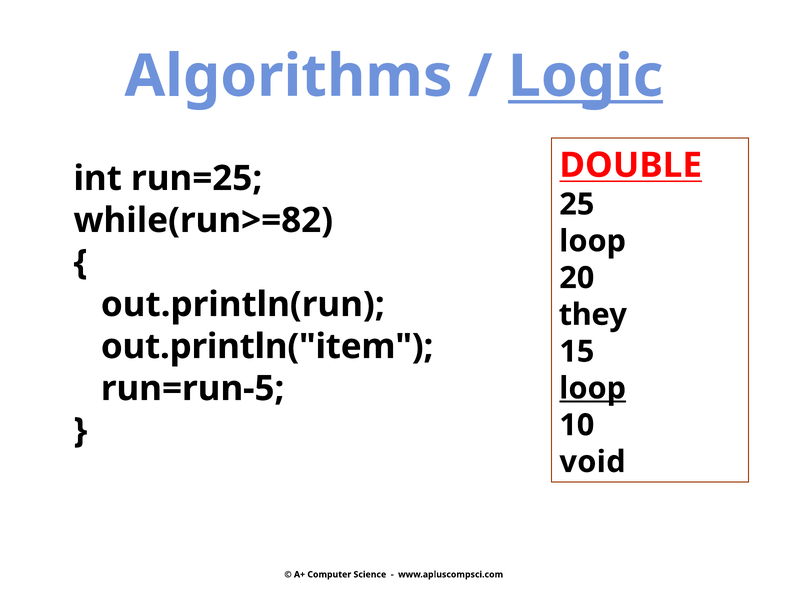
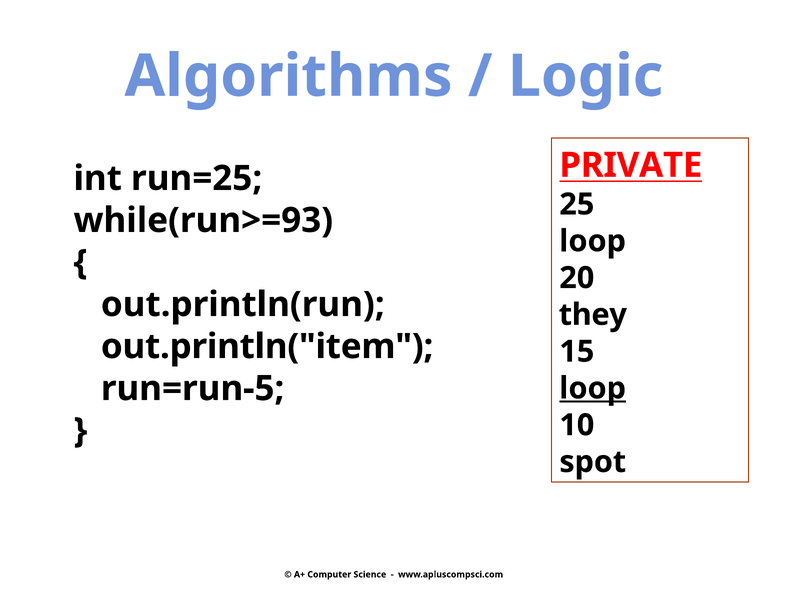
Logic underline: present -> none (586, 76)
DOUBLE: DOUBLE -> PRIVATE (631, 165)
while(run>=82: while(run>=82 -> while(run>=93 (203, 220)
void: void -> spot (593, 462)
